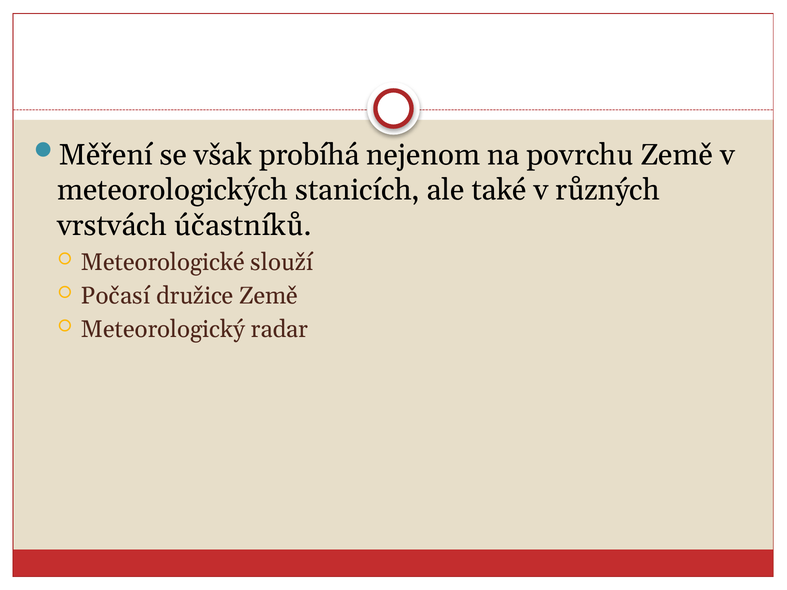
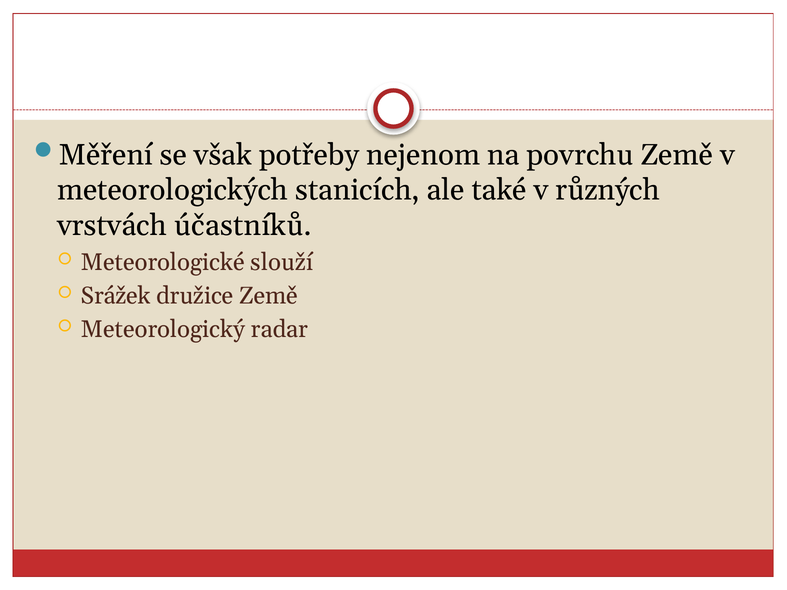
probíhá: probíhá -> potřeby (309, 155)
Počasí: Počasí -> Srážek (116, 296)
